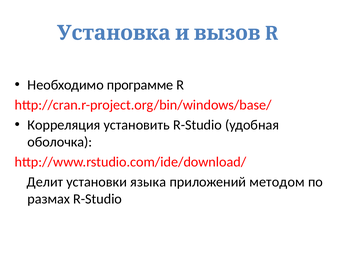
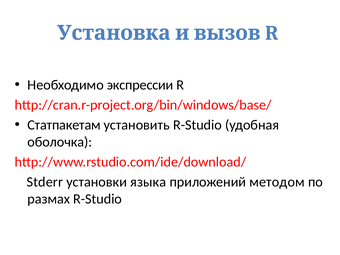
программе: программе -> экспрессии (140, 85)
Корреляция: Корреляция -> Статпакетам (64, 125)
Делит: Делит -> Stderr (45, 182)
